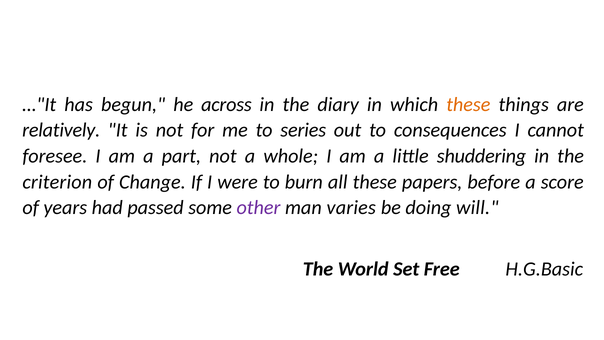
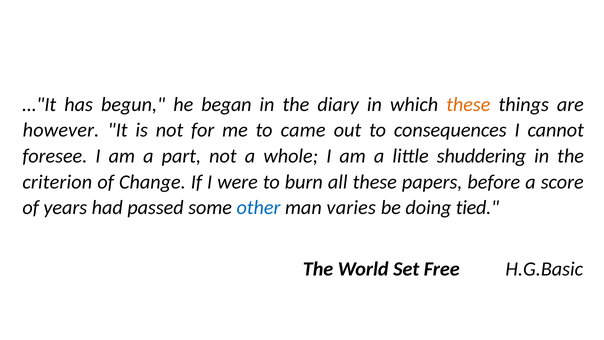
across: across -> began (226, 104)
relatively: relatively -> however (61, 130)
series: series -> came (303, 130)
other colour: purple -> blue (259, 208)
will: will -> tied (477, 208)
